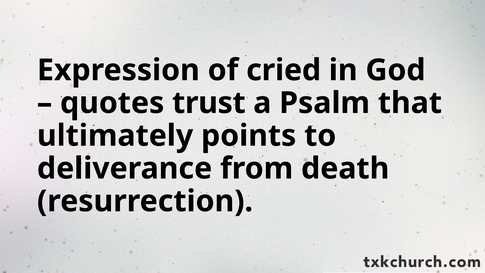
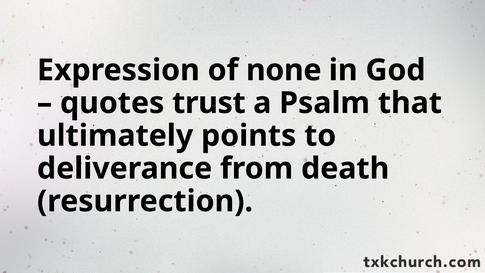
cried: cried -> none (284, 70)
